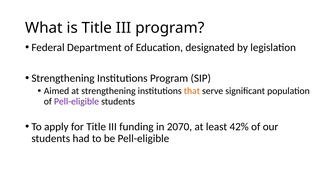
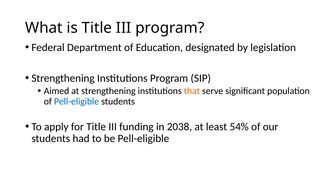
Pell-eligible colour: purple -> blue (77, 102)
2070: 2070 -> 2038 (179, 127)
42%: 42% -> 54% (239, 127)
